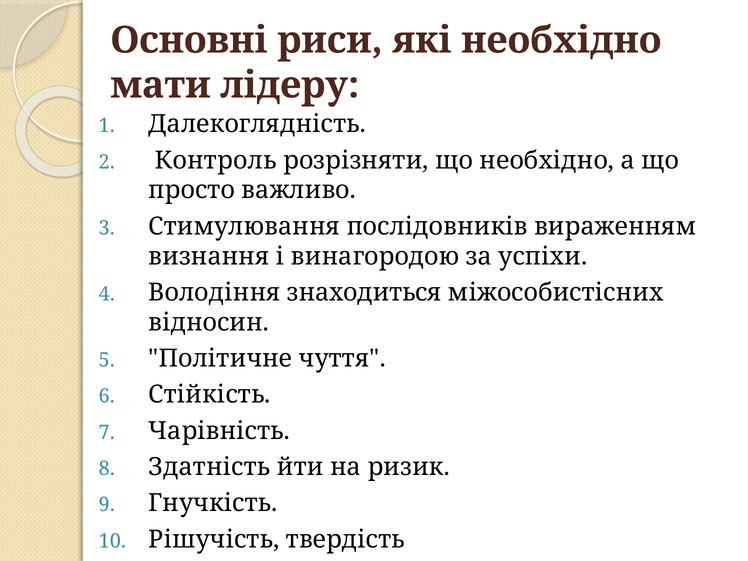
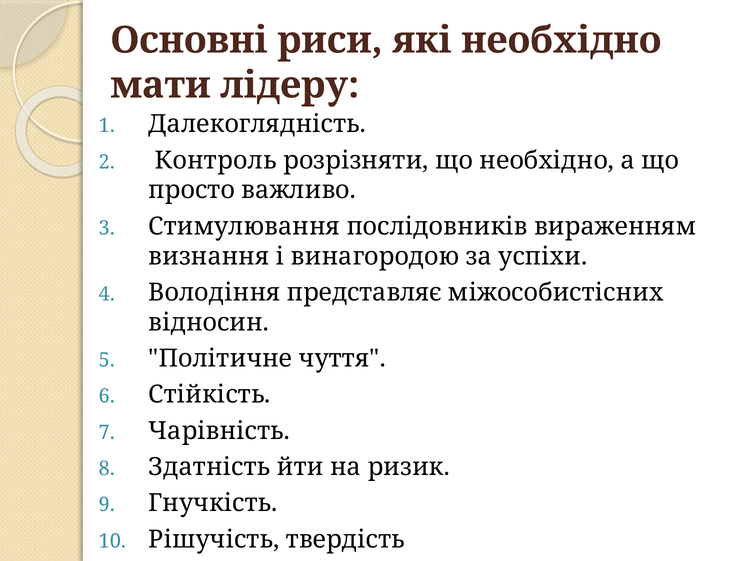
знаходиться: знаходиться -> представляє (364, 292)
